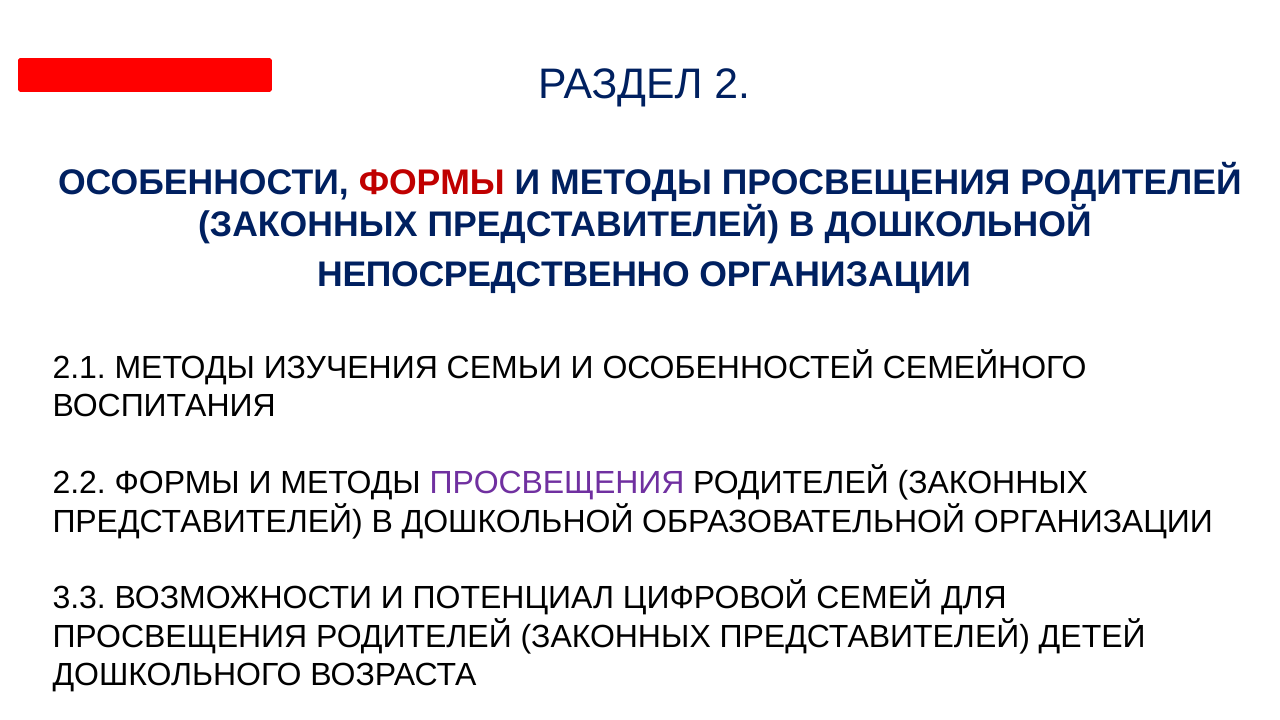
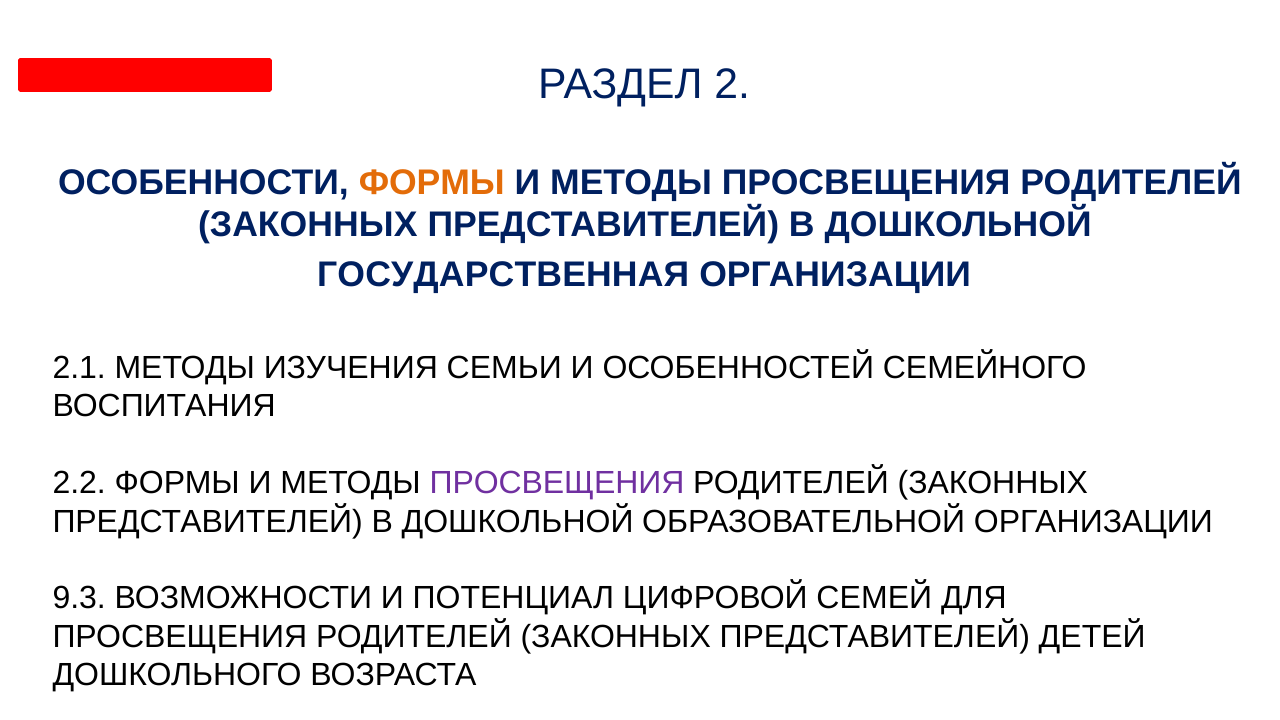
ФОРМЫ colour: red -> orange (432, 183)
НЕПОСРЕДСТВЕННО: НЕПОСРЕДСТВЕННО -> ГОСУДАРСТВЕННАЯ (503, 275)
3.3: 3.3 -> 9.3 (79, 598)
